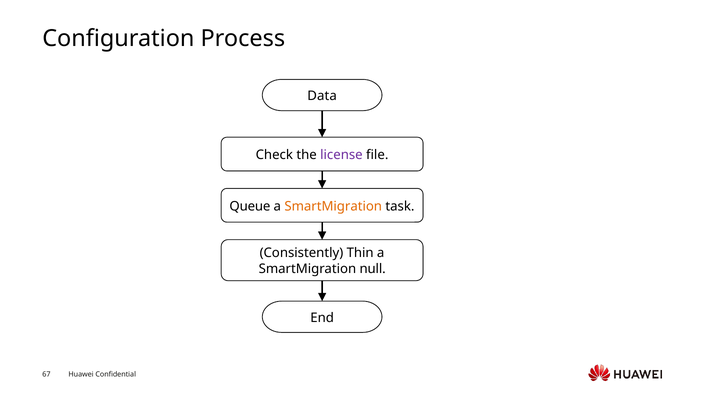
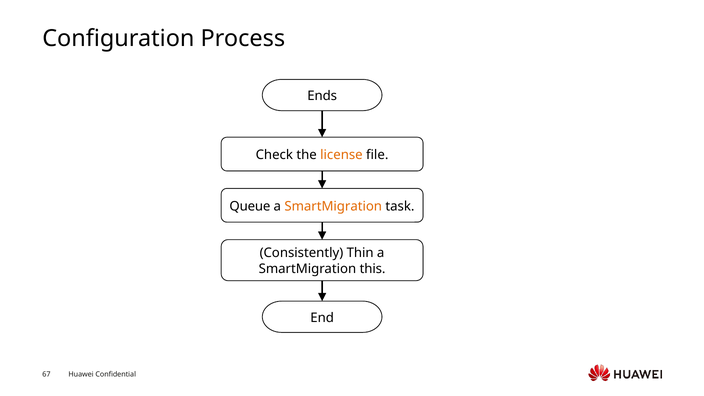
Data: Data -> Ends (322, 96)
license colour: purple -> orange (341, 155)
null: null -> this (373, 269)
